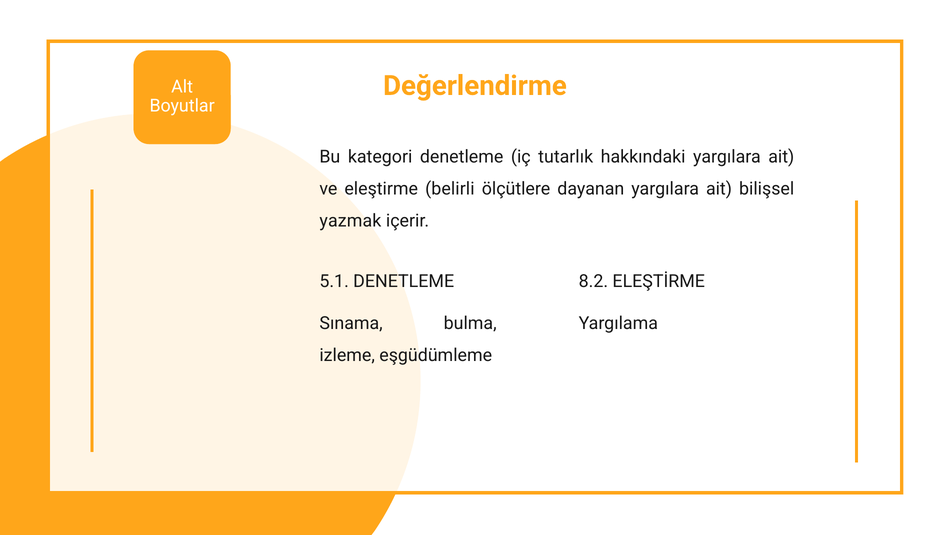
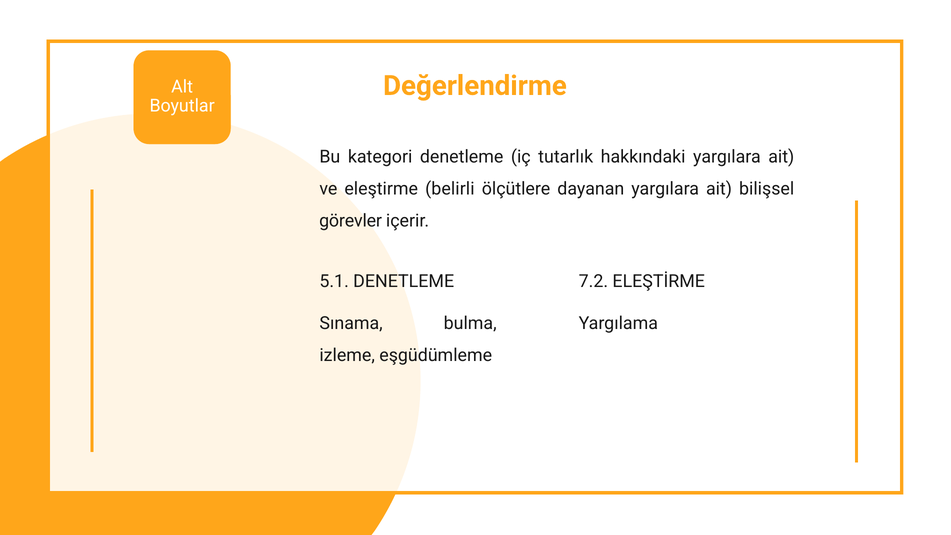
yazmak: yazmak -> görevler (351, 221)
8.2: 8.2 -> 7.2 (593, 281)
